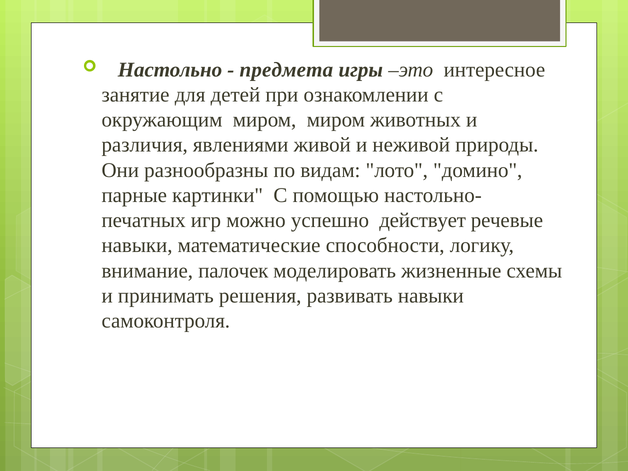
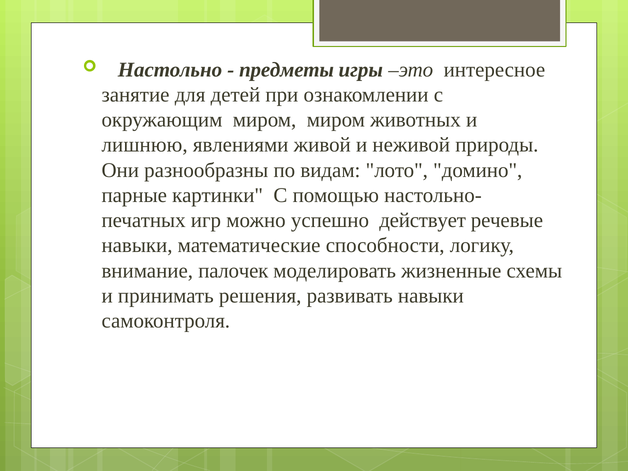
предмета: предмета -> предметы (287, 70)
различия: различия -> лишнюю (145, 145)
